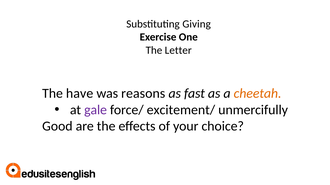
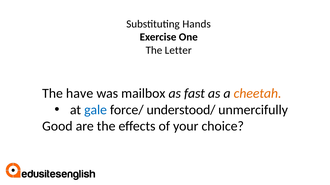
Giving: Giving -> Hands (197, 24)
reasons: reasons -> mailbox (143, 94)
gale colour: purple -> blue (96, 110)
excitement/: excitement/ -> understood/ (181, 110)
